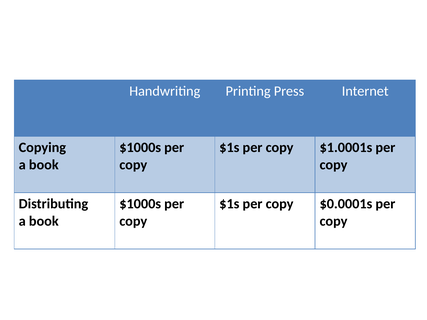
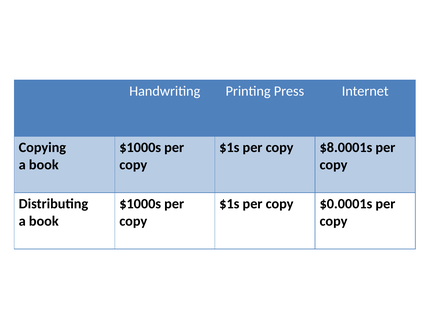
$1.0001s: $1.0001s -> $8.0001s (346, 147)
